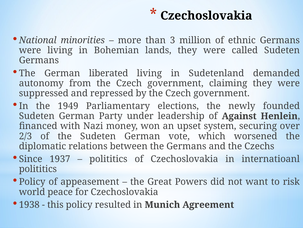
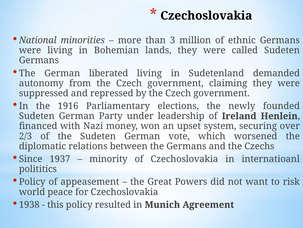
1949: 1949 -> 1916 (68, 106)
Against: Against -> Ireland (239, 116)
polititics: polititics -> minority (108, 159)
